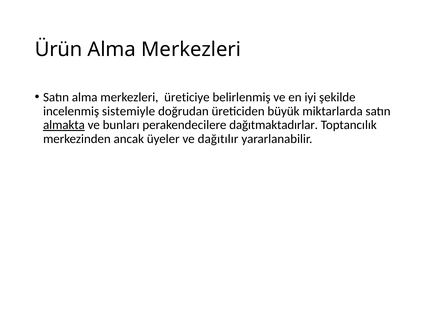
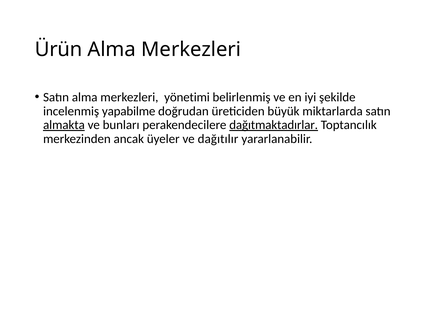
üreticiye: üreticiye -> yönetimi (187, 97)
sistemiyle: sistemiyle -> yapabilme (129, 111)
dağıtmaktadırlar underline: none -> present (274, 125)
